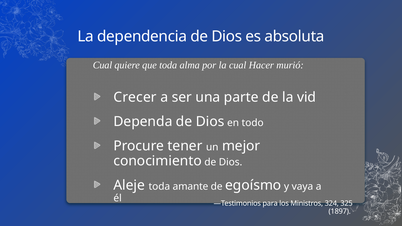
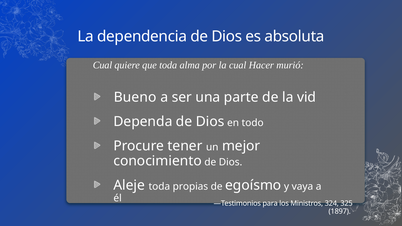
Crecer: Crecer -> Bueno (135, 97)
amante: amante -> propias (190, 187)
